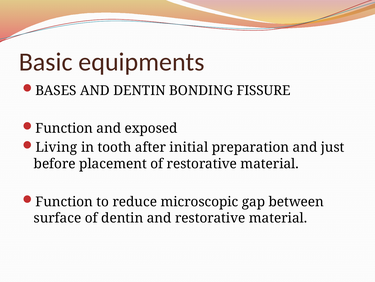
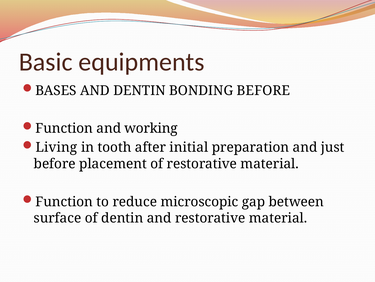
BONDING FISSURE: FISSURE -> BEFORE (263, 90)
exposed: exposed -> working (151, 128)
